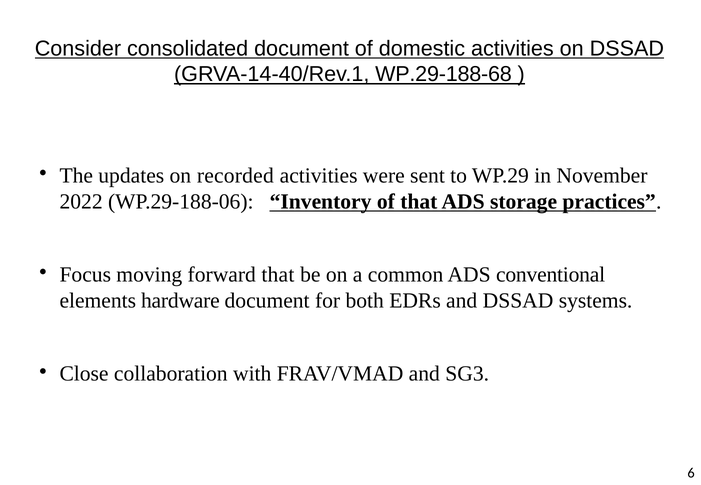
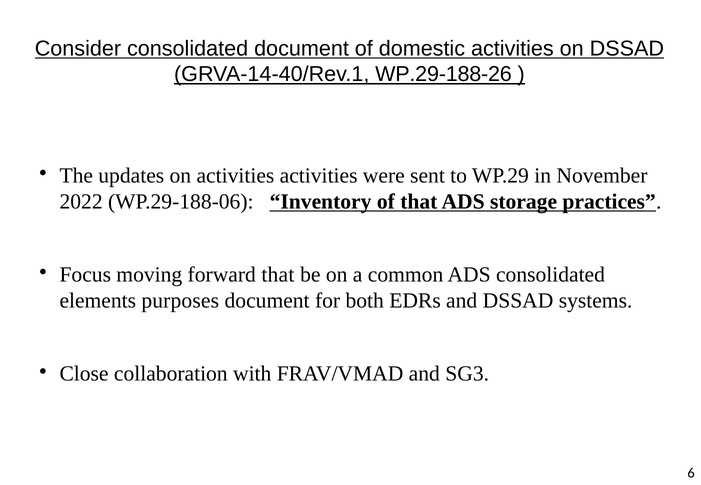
WP.29-188-68: WP.29-188-68 -> WP.29-188-26 (444, 74)
on recorded: recorded -> activities (235, 176)
ADS conventional: conventional -> consolidated (550, 275)
hardware: hardware -> purposes (180, 301)
